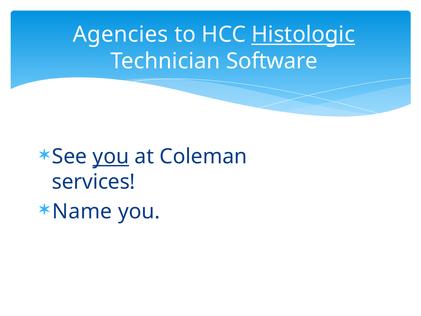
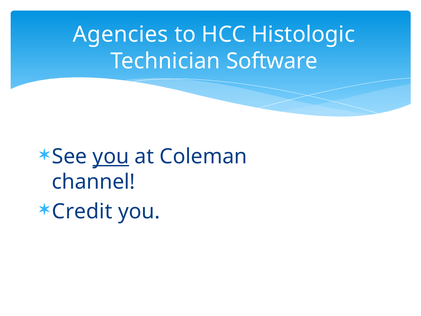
Histologic underline: present -> none (303, 35)
services: services -> channel (94, 182)
Name: Name -> Credit (82, 211)
